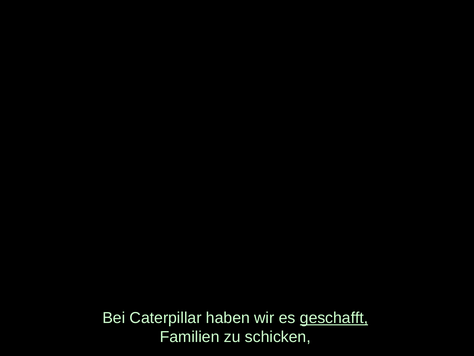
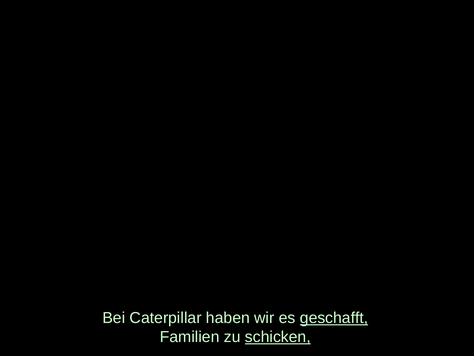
schicken underline: none -> present (278, 336)
